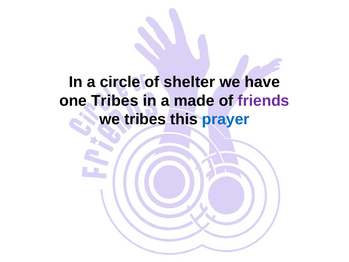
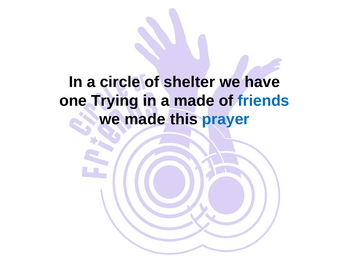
one Tribes: Tribes -> Trying (115, 101)
friends colour: purple -> blue (264, 101)
we tribes: tribes -> made (145, 119)
